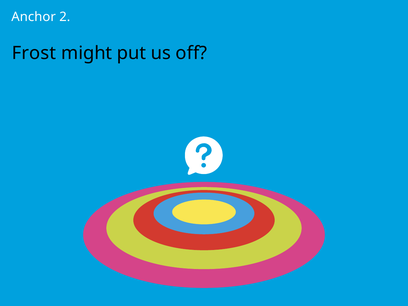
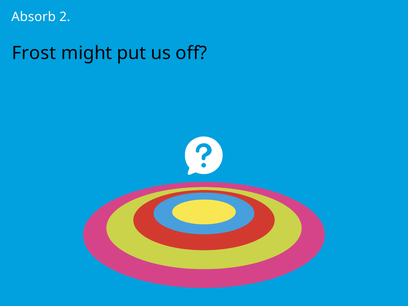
Anchor: Anchor -> Absorb (34, 17)
